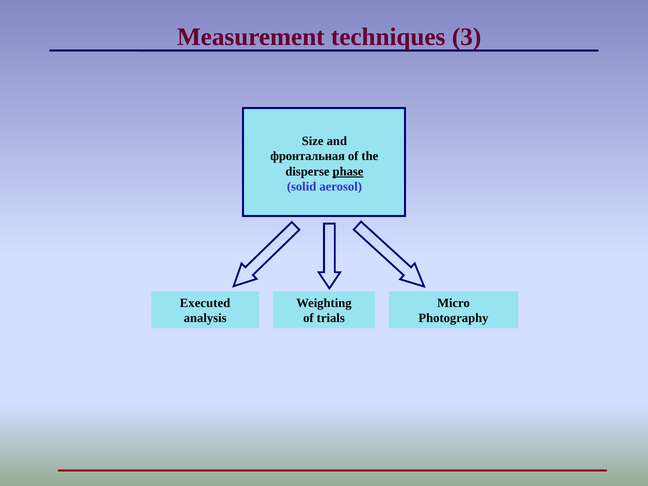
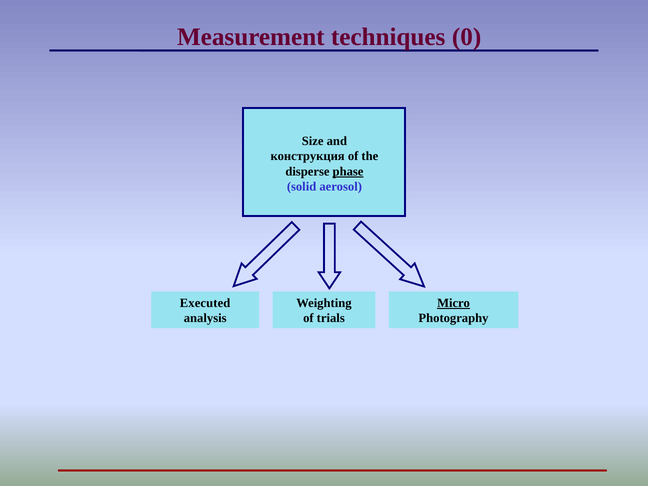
3: 3 -> 0 (467, 37)
фронтальная: фронтальная -> конструкция (308, 156)
Micro underline: none -> present (454, 303)
